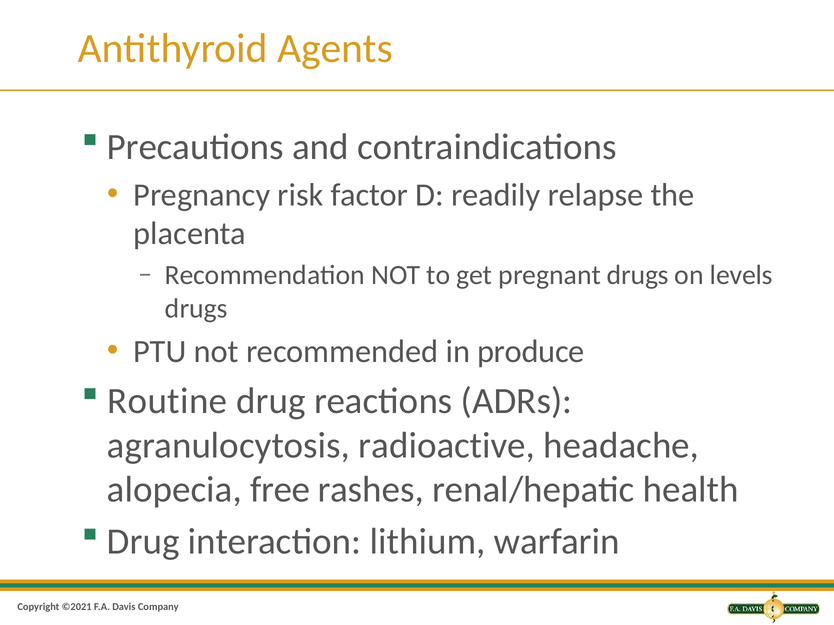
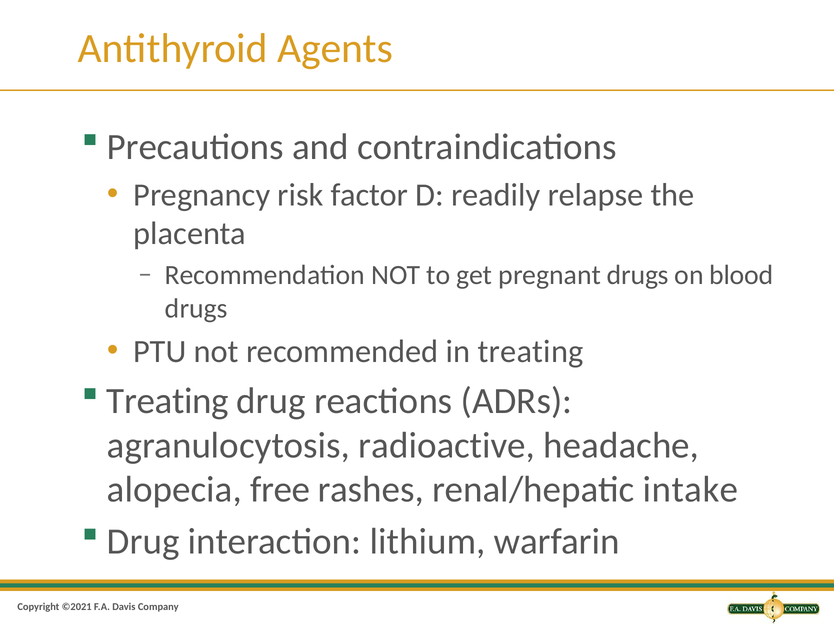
levels: levels -> blood (741, 275)
in produce: produce -> treating (531, 352)
Routine: Routine -> Treating (168, 401)
health: health -> intake (691, 490)
